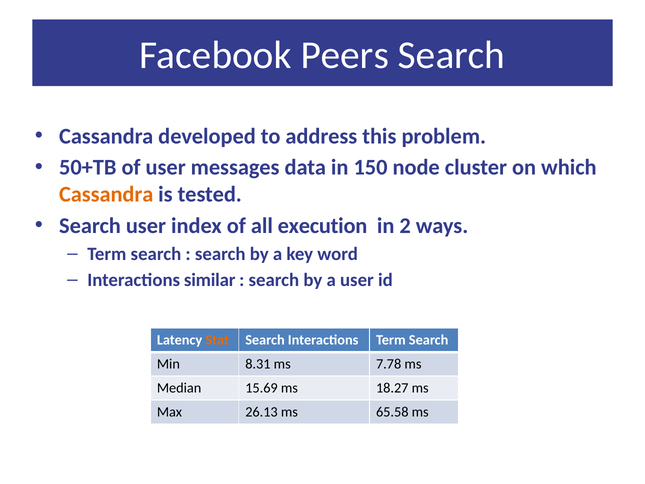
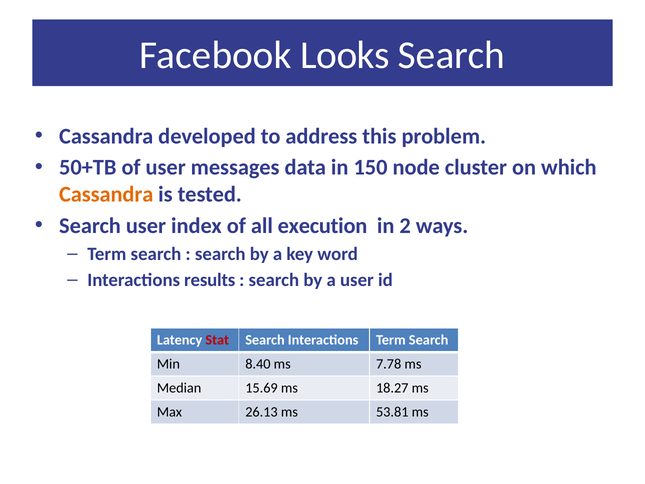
Peers: Peers -> Looks (345, 55)
similar: similar -> results (210, 280)
Stat colour: orange -> red (217, 340)
8.31: 8.31 -> 8.40 (258, 364)
65.58: 65.58 -> 53.81 (392, 412)
